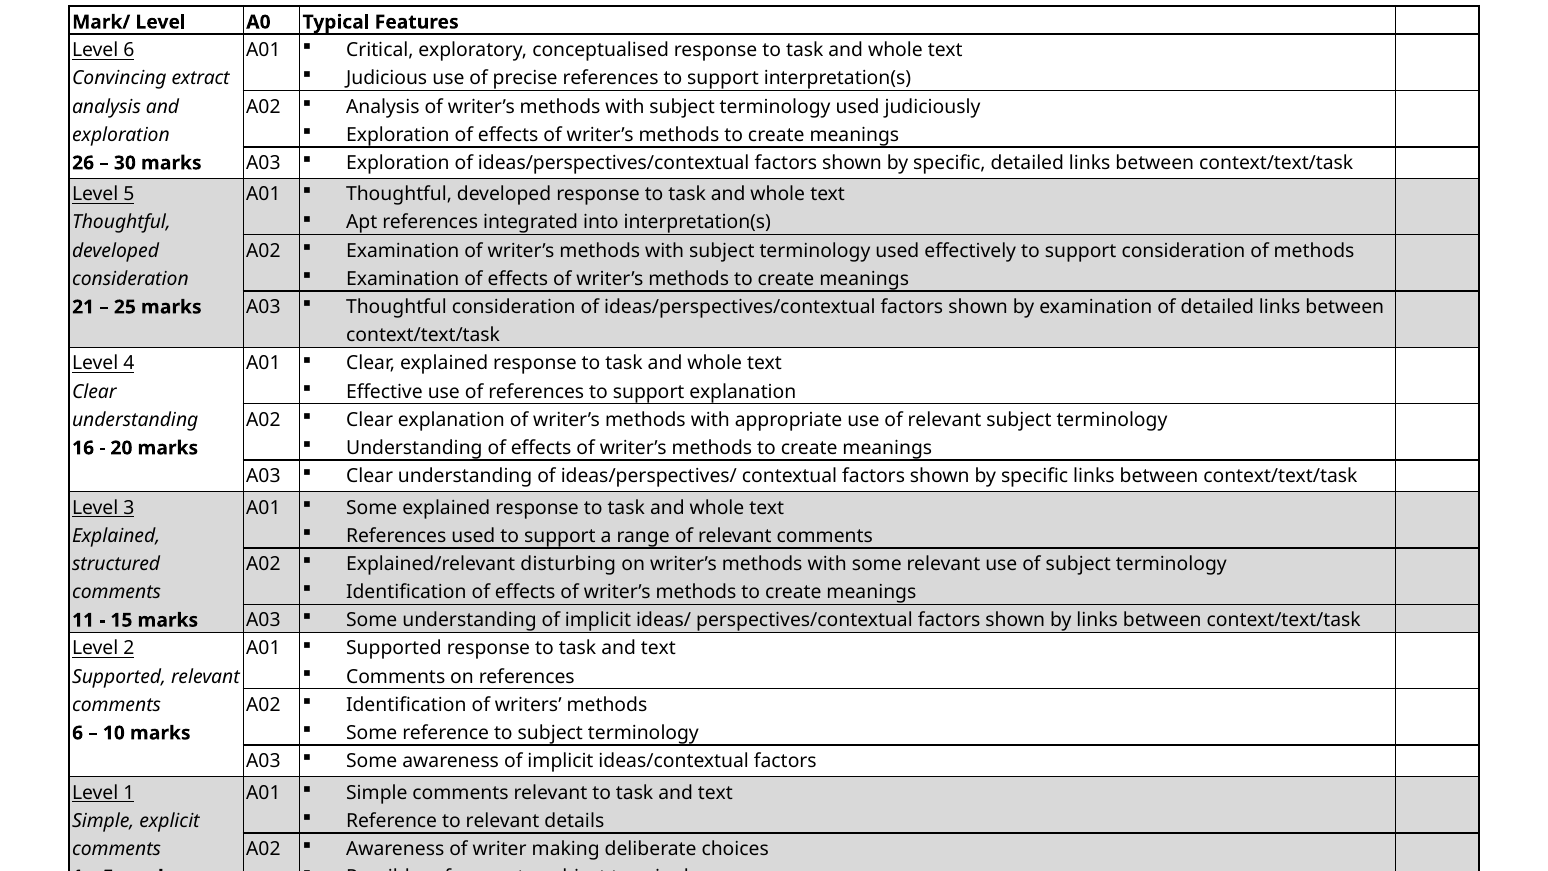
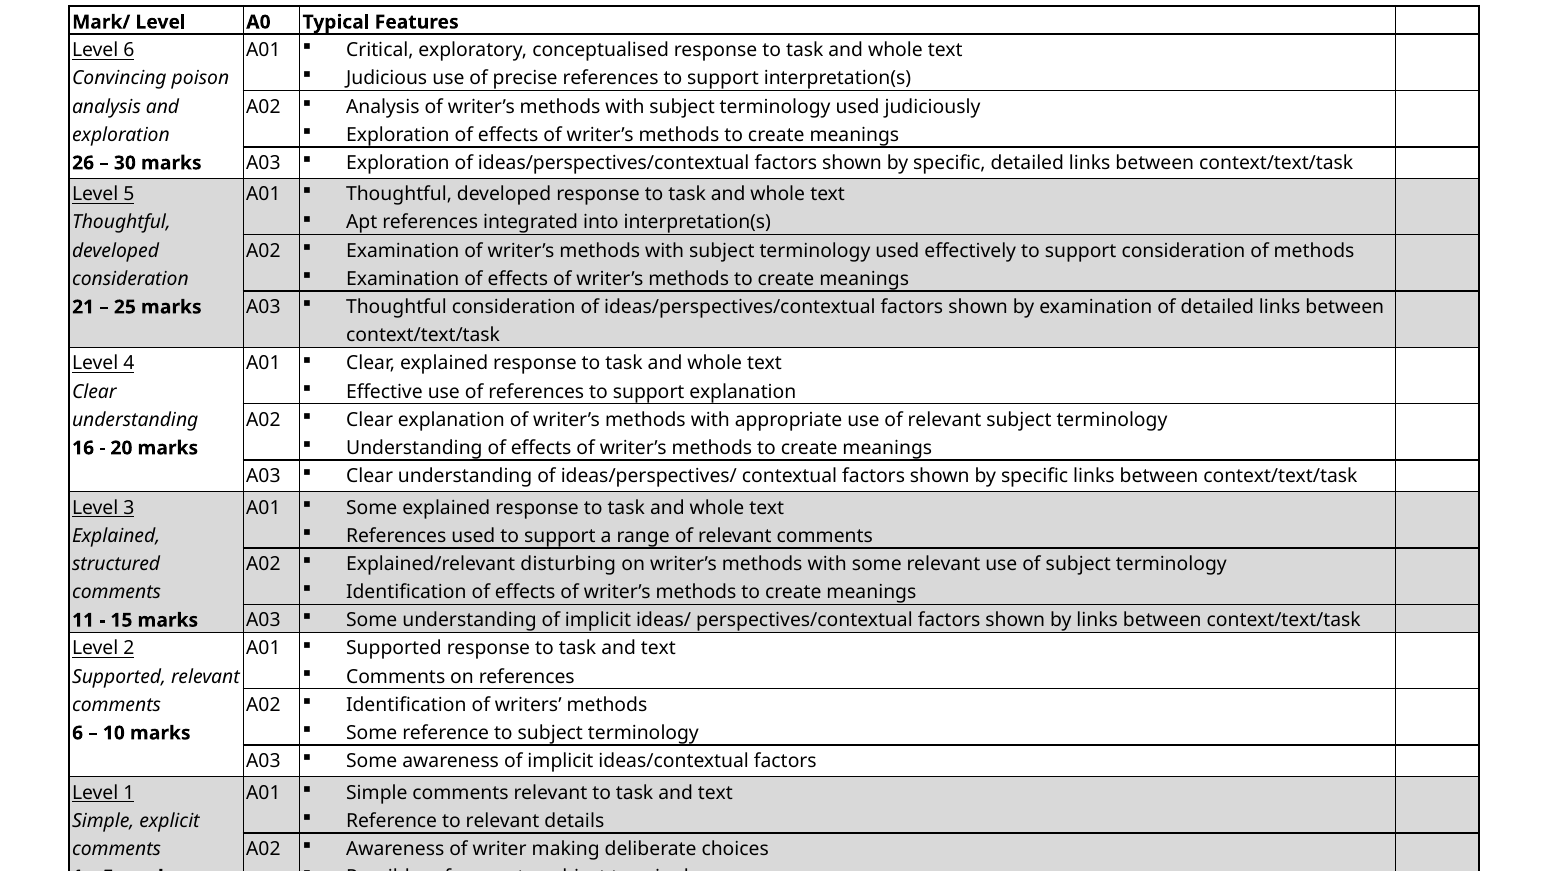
extract: extract -> poison (200, 78)
